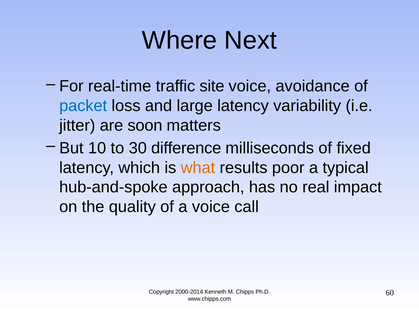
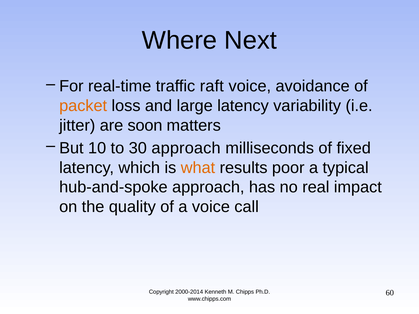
site: site -> raft (212, 86)
packet colour: blue -> orange (83, 106)
30 difference: difference -> approach (186, 148)
